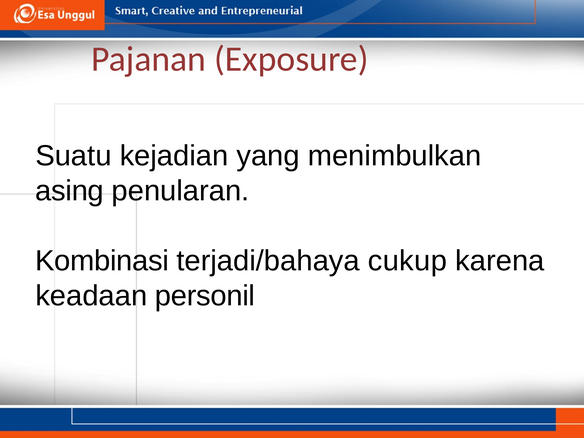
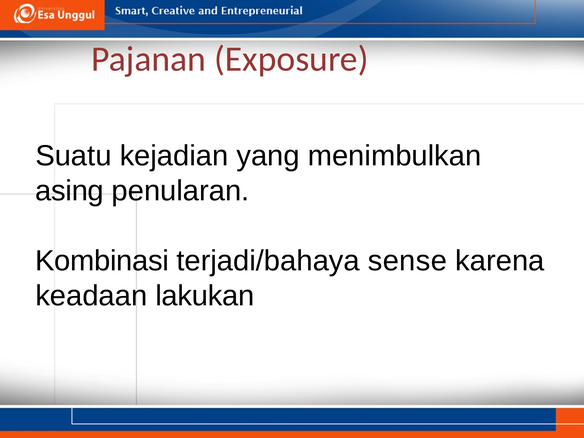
cukup: cukup -> sense (407, 261)
personil: personil -> lakukan (205, 296)
